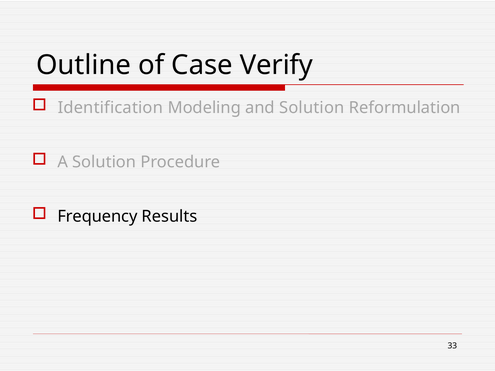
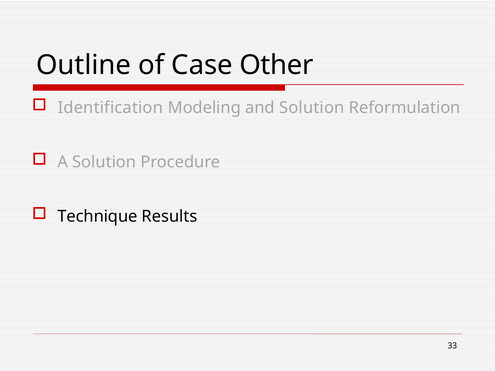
Verify: Verify -> Other (276, 65)
Frequency: Frequency -> Technique (97, 217)
